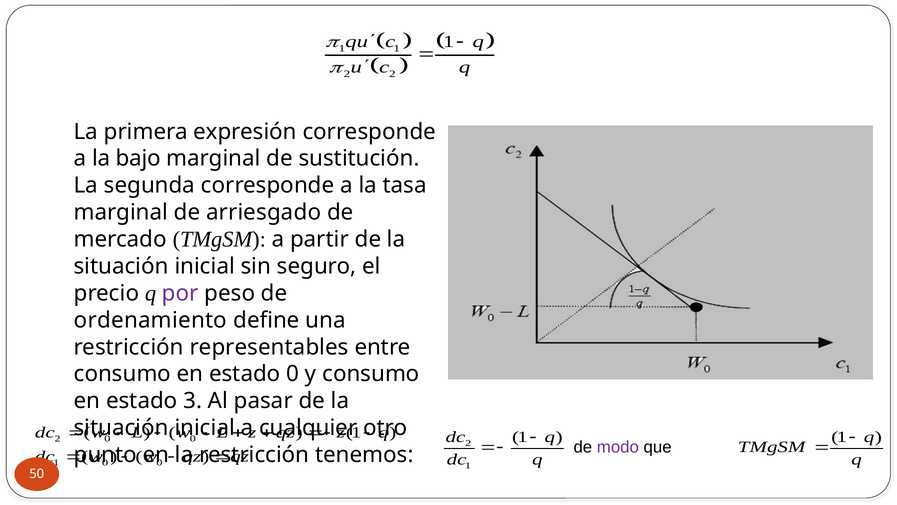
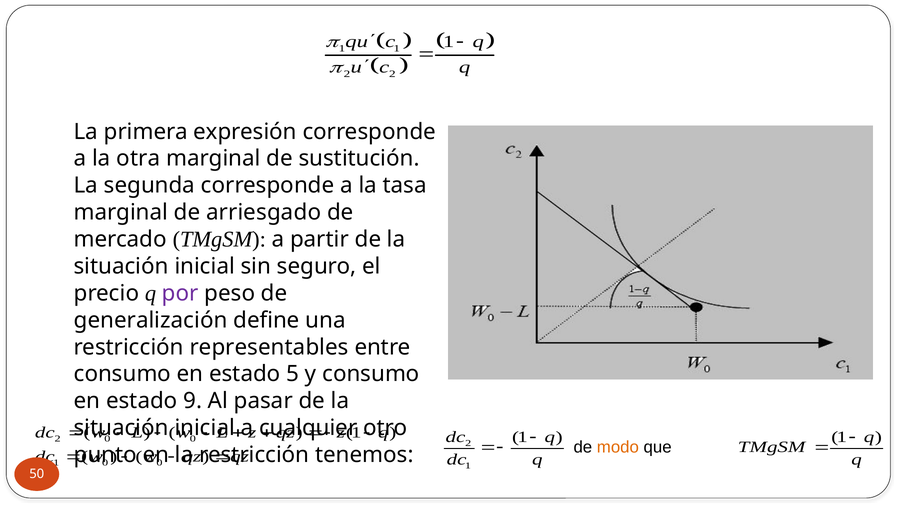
bajo: bajo -> otra (138, 158)
ordenamiento: ordenamiento -> generalización (151, 320)
estado 0: 0 -> 5 (293, 374)
3: 3 -> 9 (193, 401)
modo colour: purple -> orange (618, 447)
